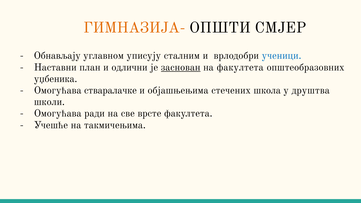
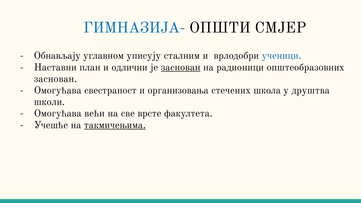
ГИМНАЗИЈА- colour: orange -> blue (134, 28)
на факултета: факултета -> радионици (240, 67)
уџбеника: уџбеника -> заснован (55, 79)
стваралачке: стваралачке -> свестраност (110, 90)
објашњењима: објашњењима -> организовања (178, 90)
ради: ради -> већи (95, 113)
такмичењима underline: none -> present (115, 125)
